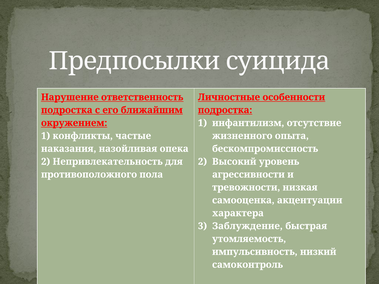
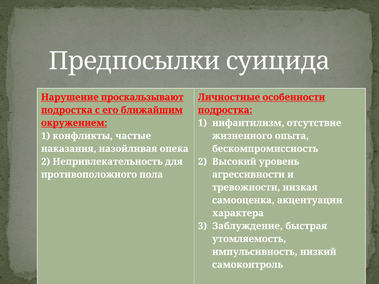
ответственность: ответственность -> проскальзывают (142, 97)
